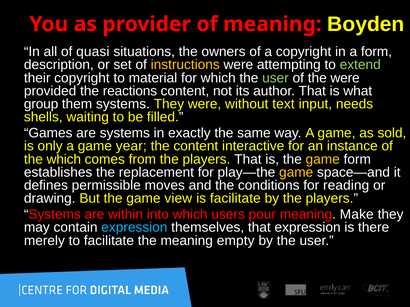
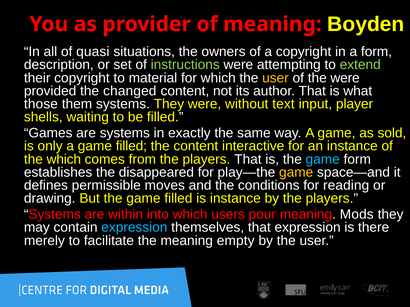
instructions colour: yellow -> light green (185, 65)
user colour: light green -> yellow (276, 78)
reactions: reactions -> changed (130, 91)
group: group -> those (41, 104)
needs: needs -> player (355, 104)
a game year: year -> filled (131, 146)
game colour: yellow -> light blue (323, 159)
replacement: replacement -> disappeared (156, 173)
the game view: view -> filled (178, 199)
is facilitate: facilitate -> instance (235, 199)
Make: Make -> Mods (357, 215)
